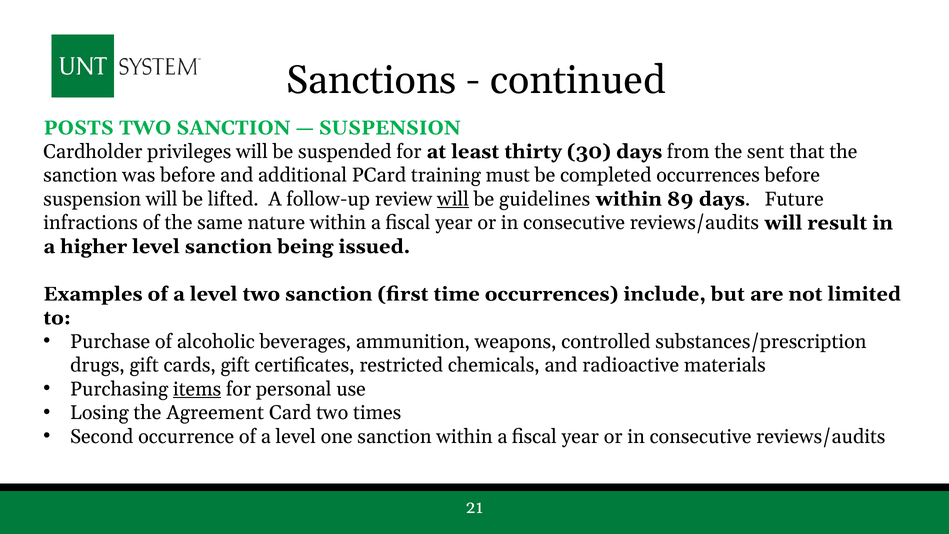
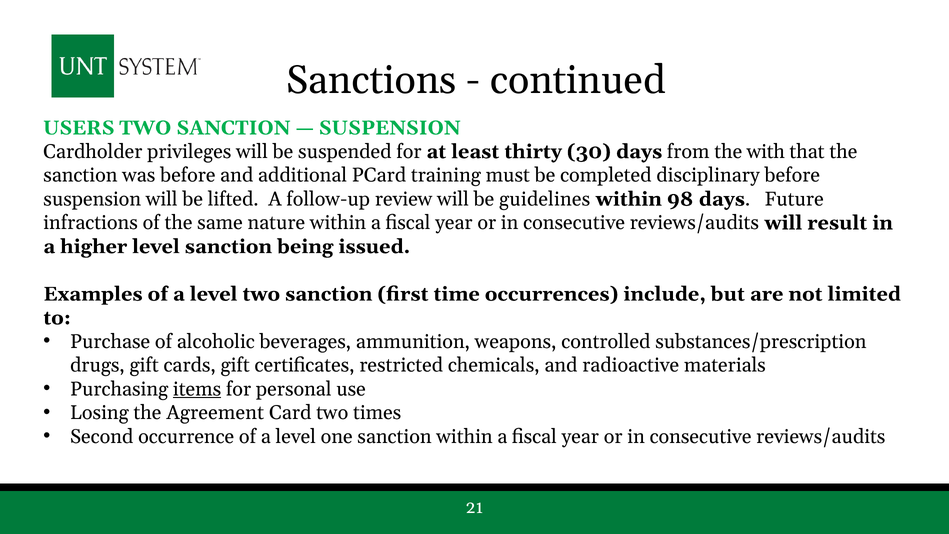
POSTS: POSTS -> USERS (79, 128)
sent: sent -> with (766, 152)
completed occurrences: occurrences -> disciplinary (708, 175)
will underline: present -> none (453, 199)
89: 89 -> 98 (680, 199)
